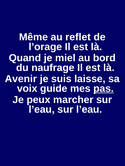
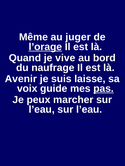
reflet: reflet -> juger (78, 37)
l’orage underline: none -> present (45, 47)
miel: miel -> vive (65, 58)
